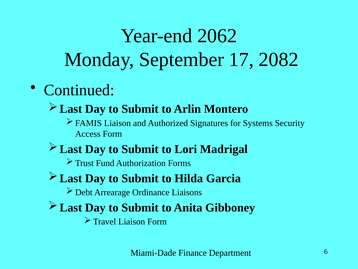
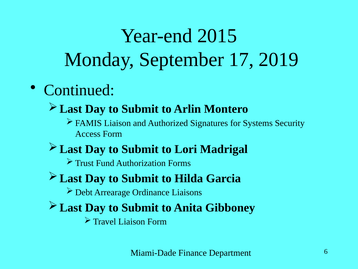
2062: 2062 -> 2015 (217, 36)
2082: 2082 -> 2019 (279, 60)
